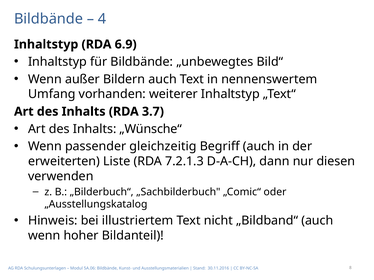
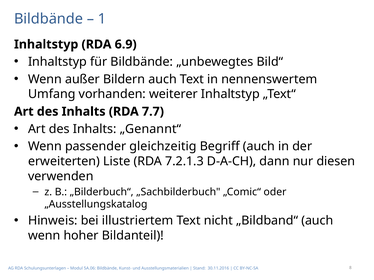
4: 4 -> 1 (102, 19)
3.7: 3.7 -> 7.7 (153, 112)
„Wünsche“: „Wünsche“ -> „Genannt“ (151, 129)
